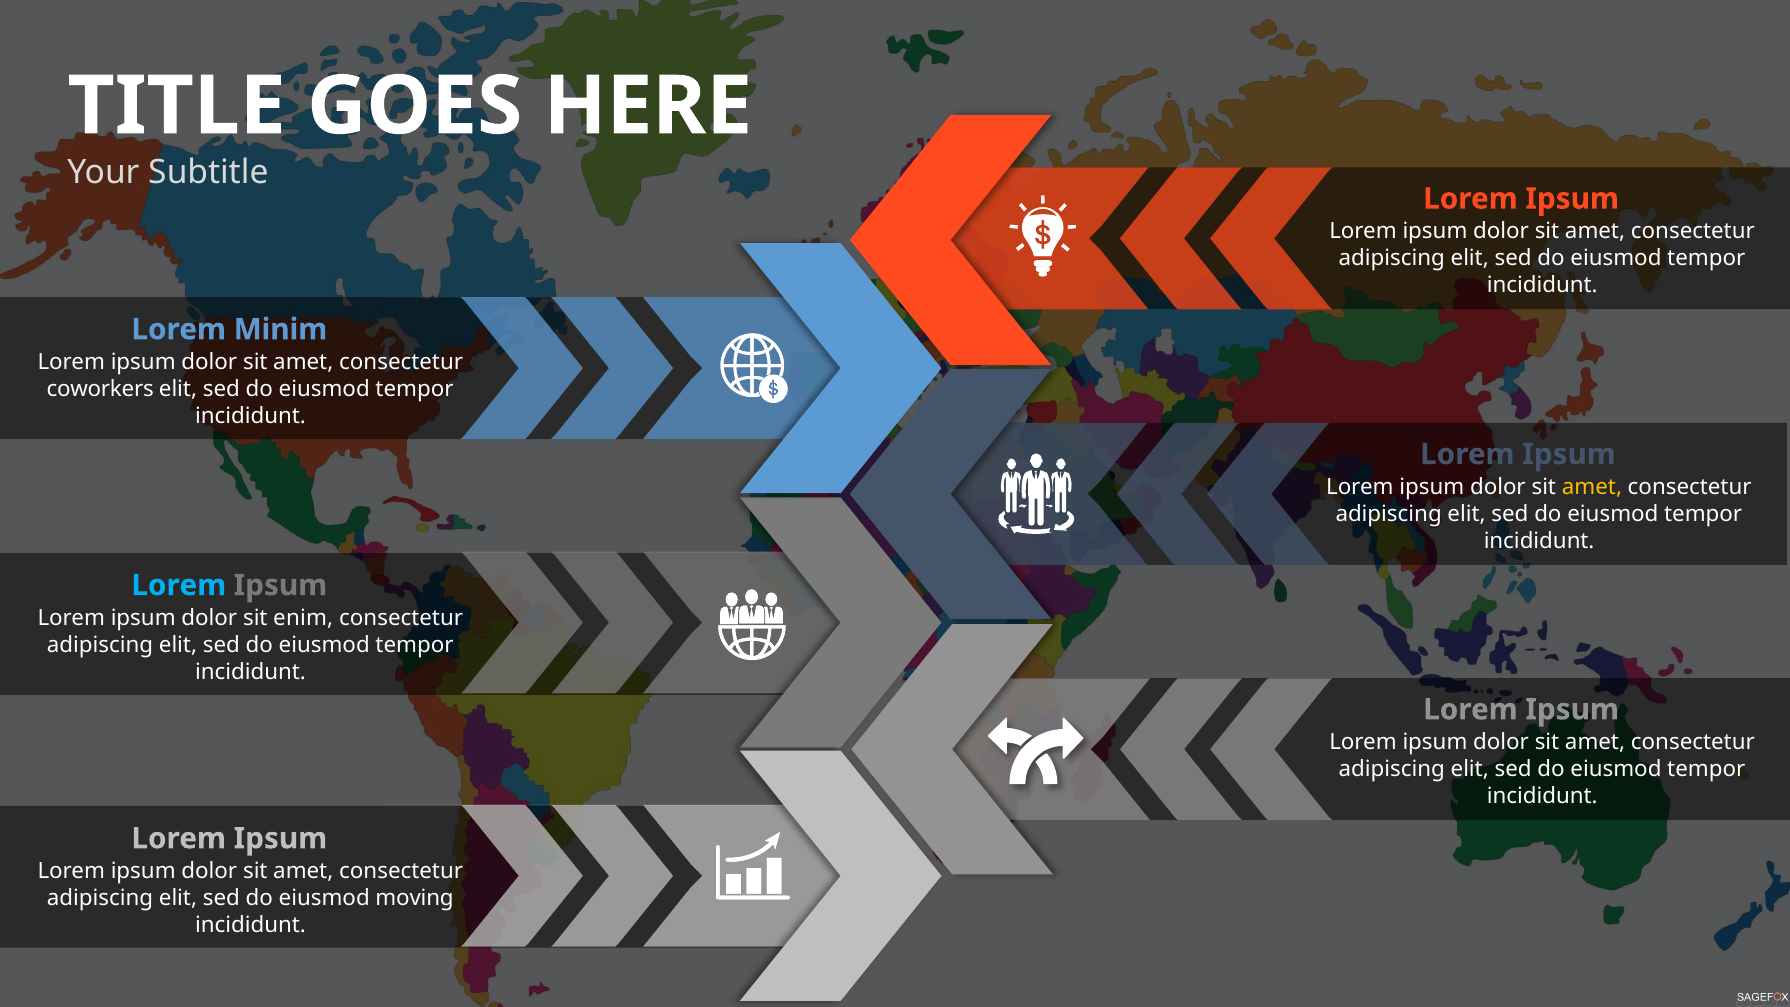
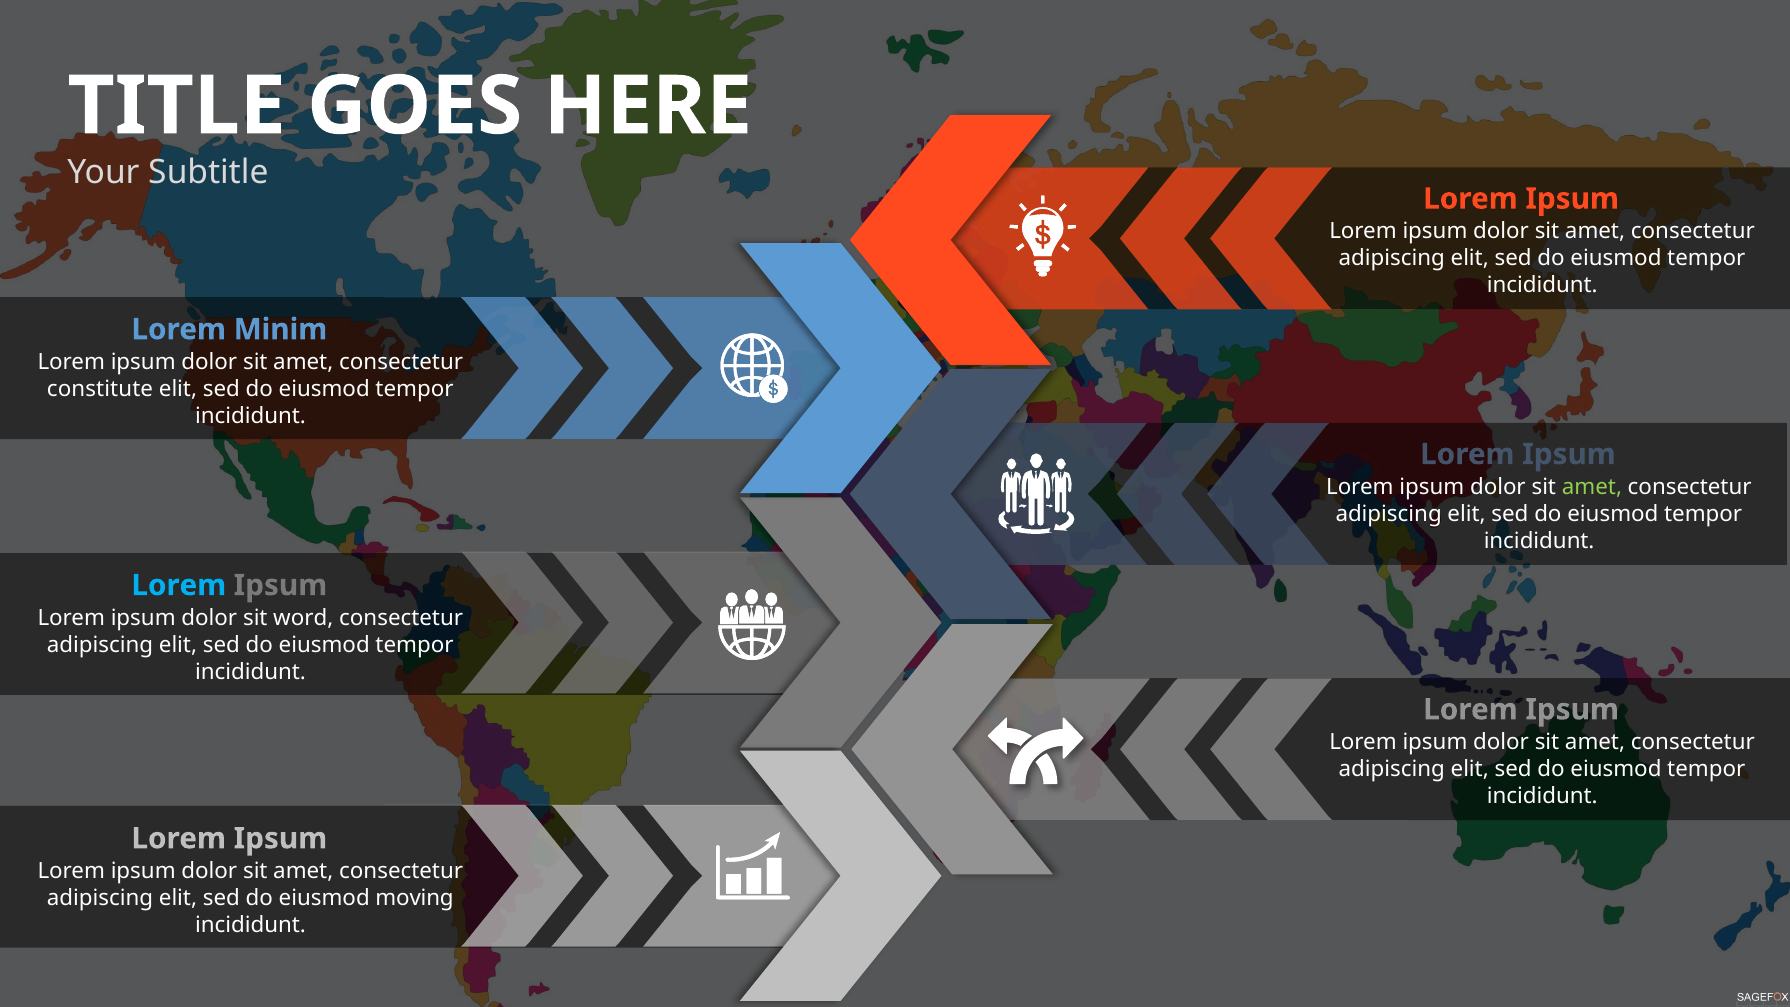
coworkers: coworkers -> constitute (100, 389)
amet colour: yellow -> light green (1592, 487)
enim: enim -> word (303, 618)
